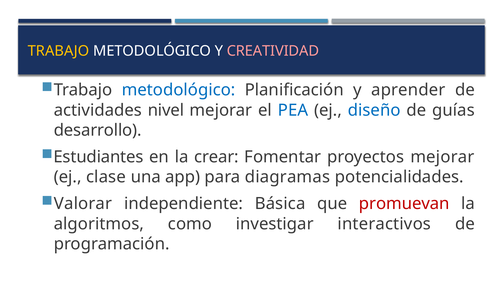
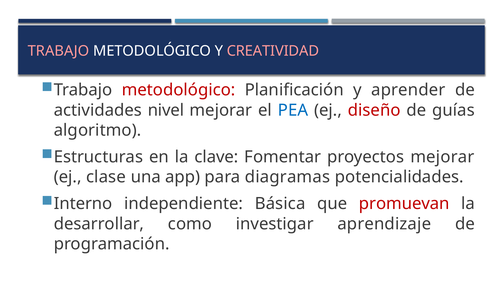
TRABAJO colour: yellow -> pink (59, 51)
metodológico colour: blue -> red (179, 90)
diseño colour: blue -> red (374, 110)
desarrollo: desarrollo -> algoritmo (98, 130)
Estudiantes: Estudiantes -> Estructuras (98, 157)
crear: crear -> clave (216, 157)
Valorar: Valorar -> Interno (83, 204)
algoritmos: algoritmos -> desarrollar (99, 224)
interactivos: interactivos -> aprendizaje (384, 224)
